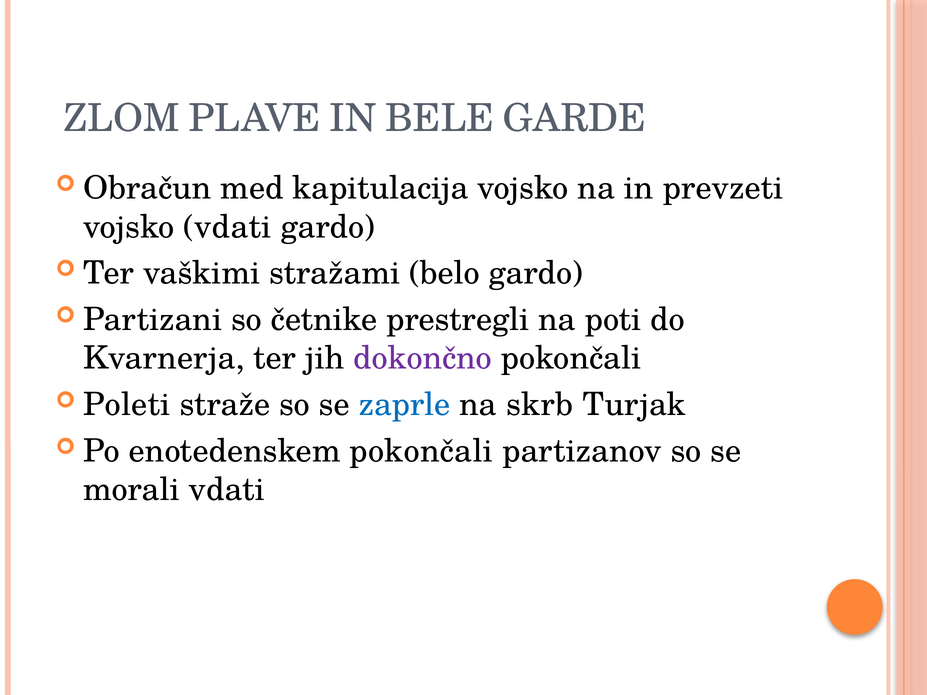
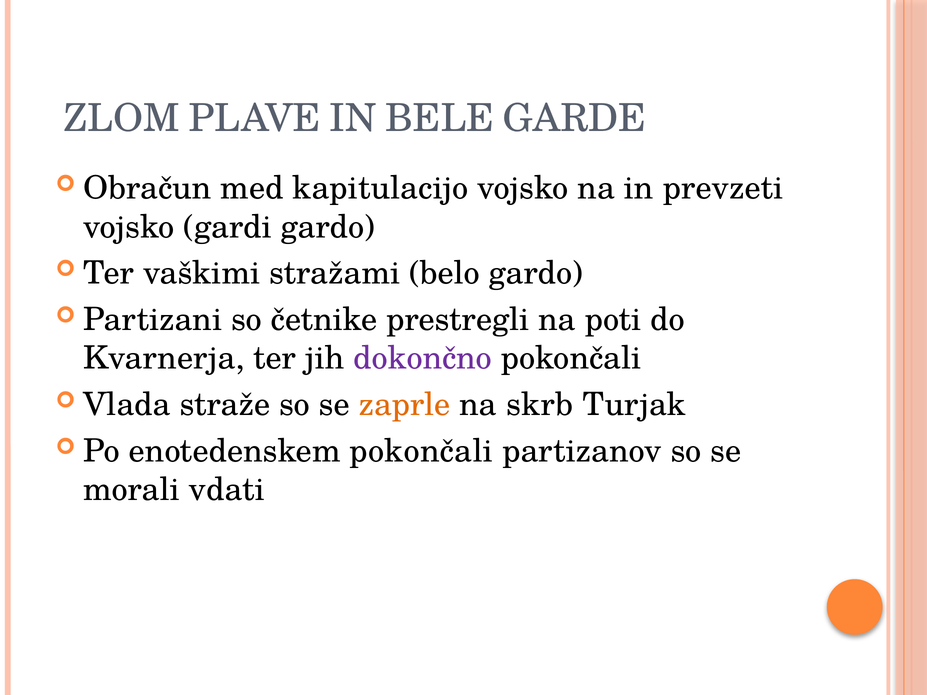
kapitulacija: kapitulacija -> kapitulacijo (380, 188)
vojsko vdati: vdati -> gardi (228, 227)
Poleti: Poleti -> Vlada (127, 405)
zaprle colour: blue -> orange (405, 405)
